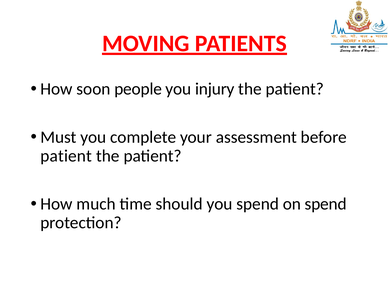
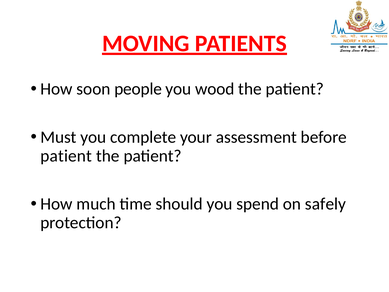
injury: injury -> wood (215, 89)
on spend: spend -> safely (326, 204)
